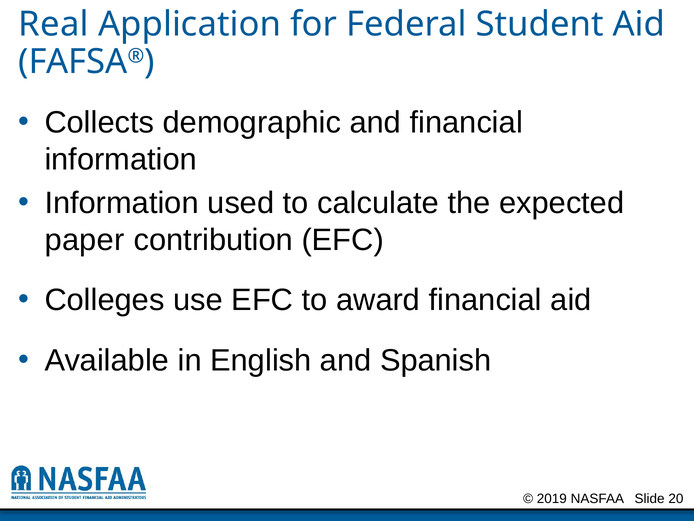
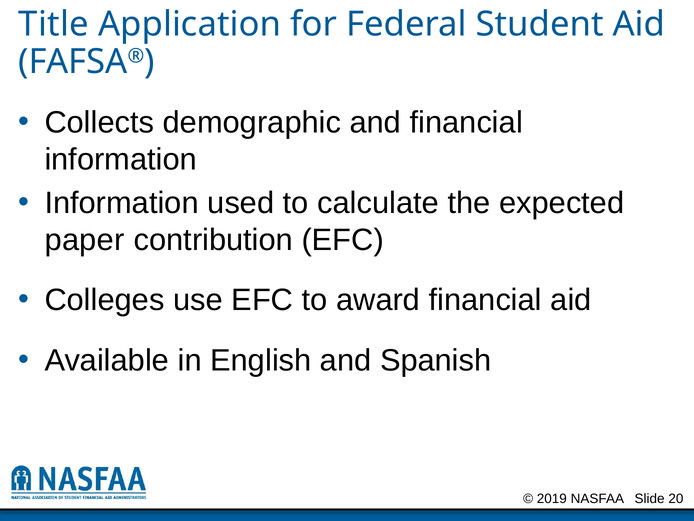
Real: Real -> Title (54, 24)
